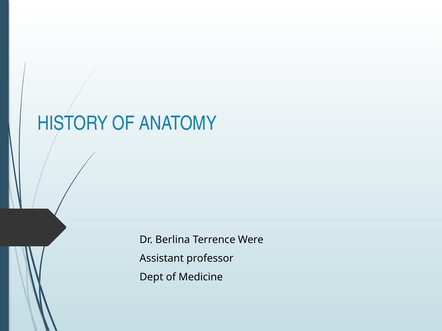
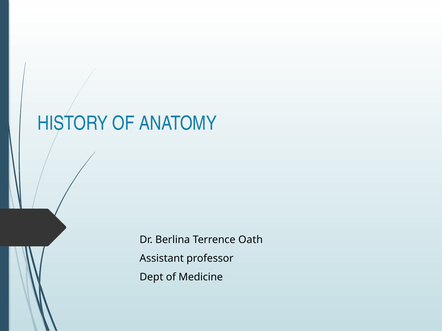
Were: Were -> Oath (251, 240)
